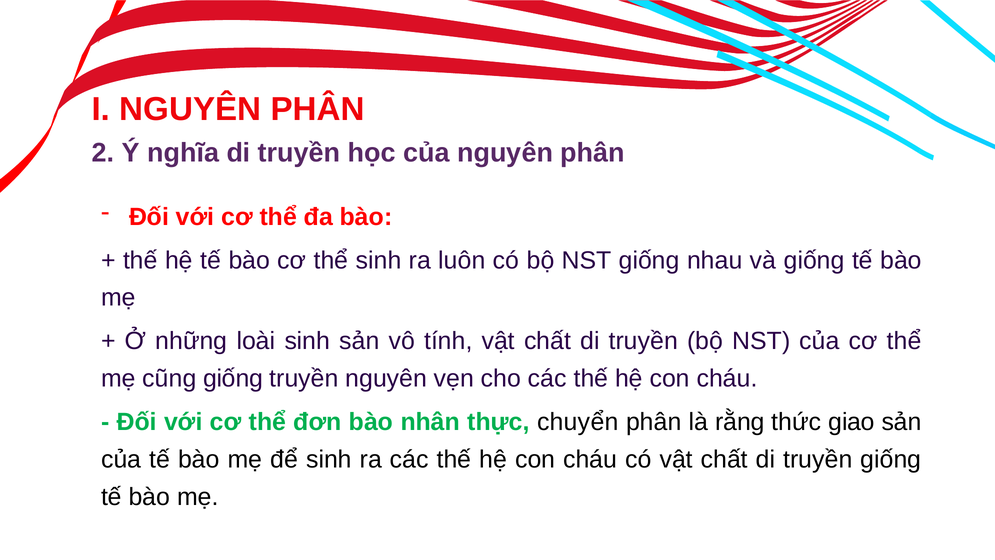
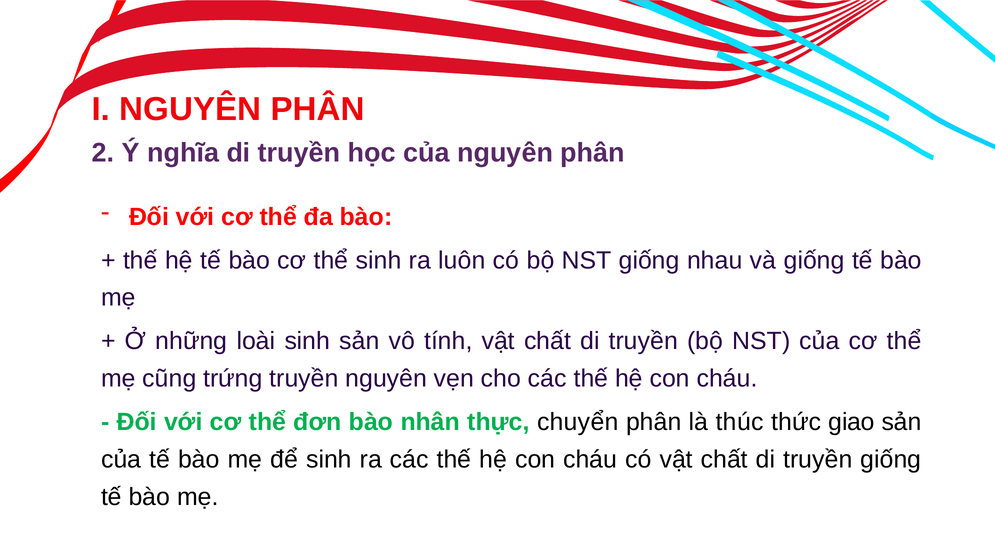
cũng giống: giống -> trứng (233, 378)
rằng: rằng -> thúc (740, 422)
